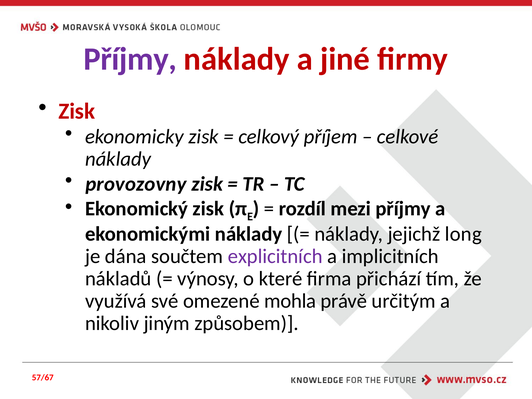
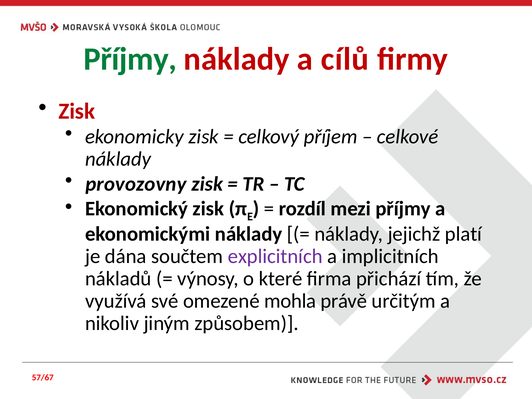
Příjmy colour: purple -> green (130, 59)
jiné: jiné -> cílů (345, 59)
long: long -> platí (463, 234)
